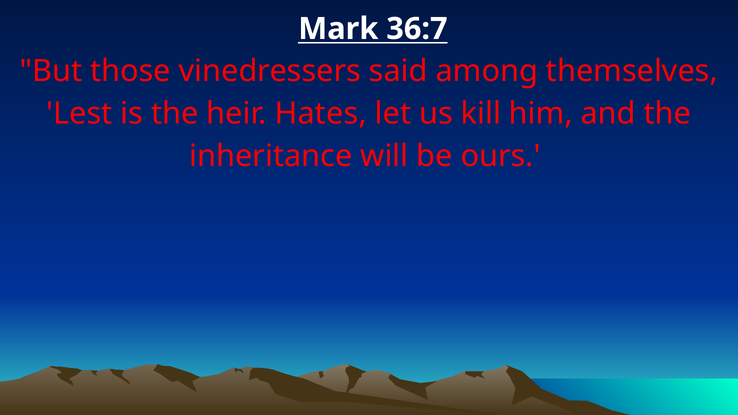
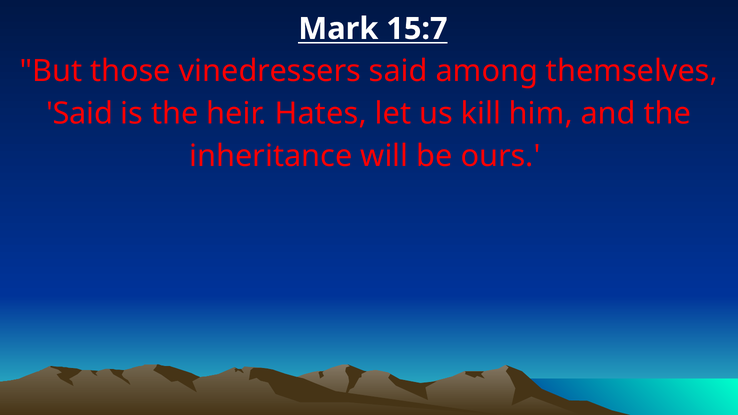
36:7: 36:7 -> 15:7 (417, 29)
Lest: Lest -> Said (80, 114)
